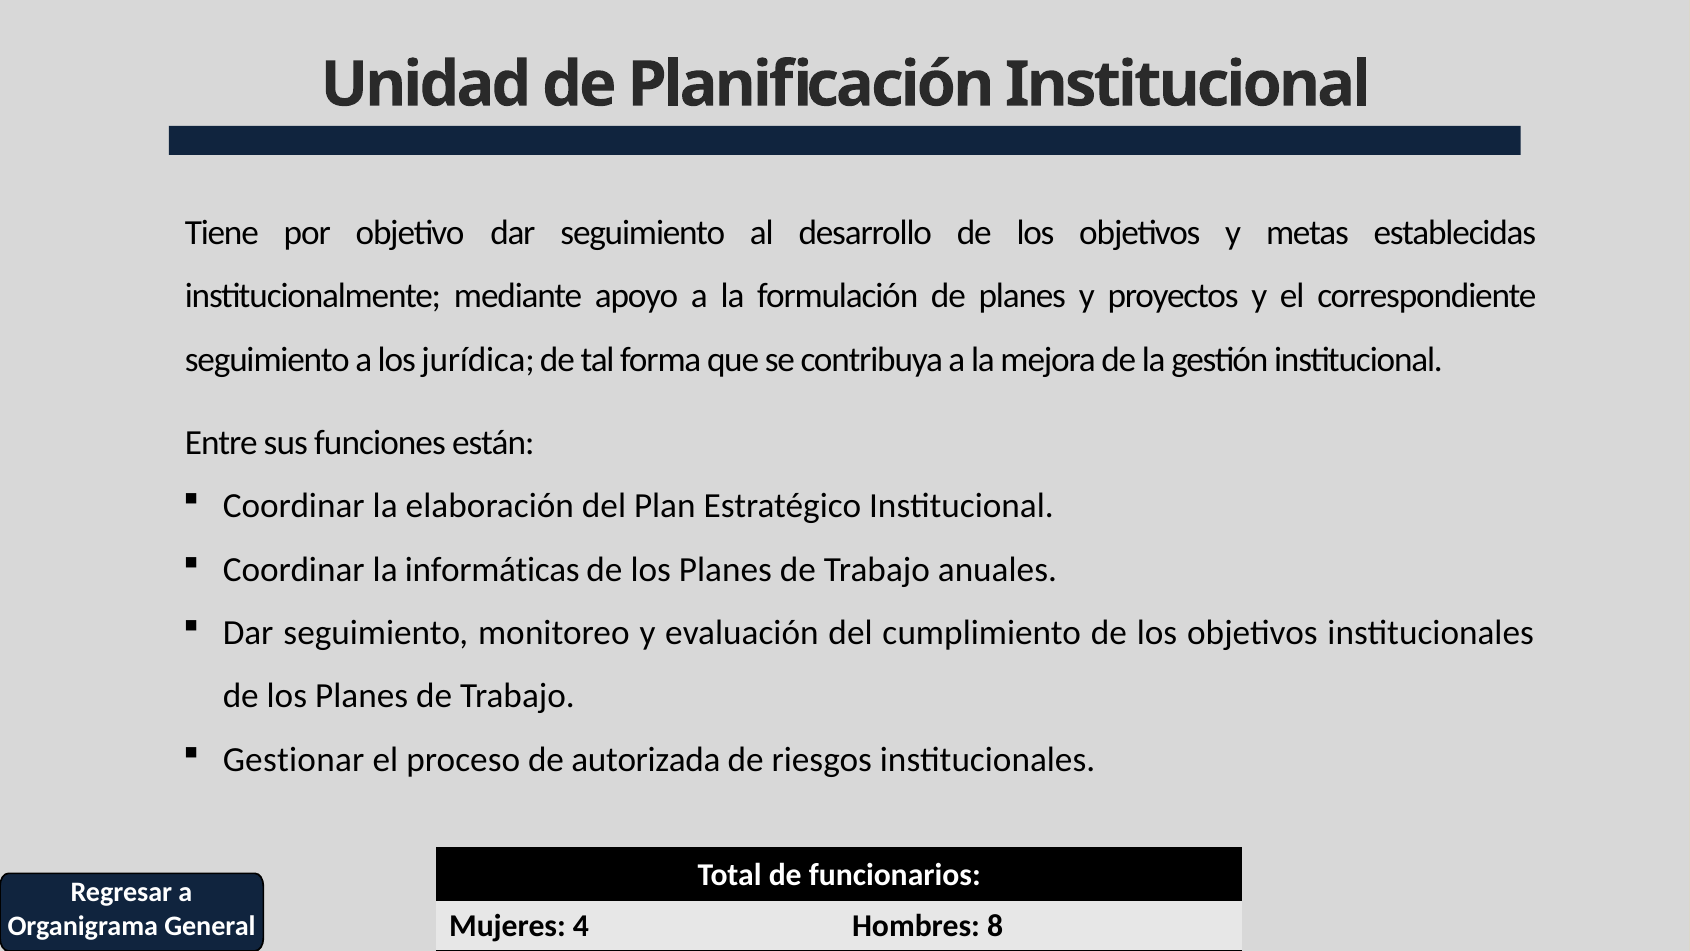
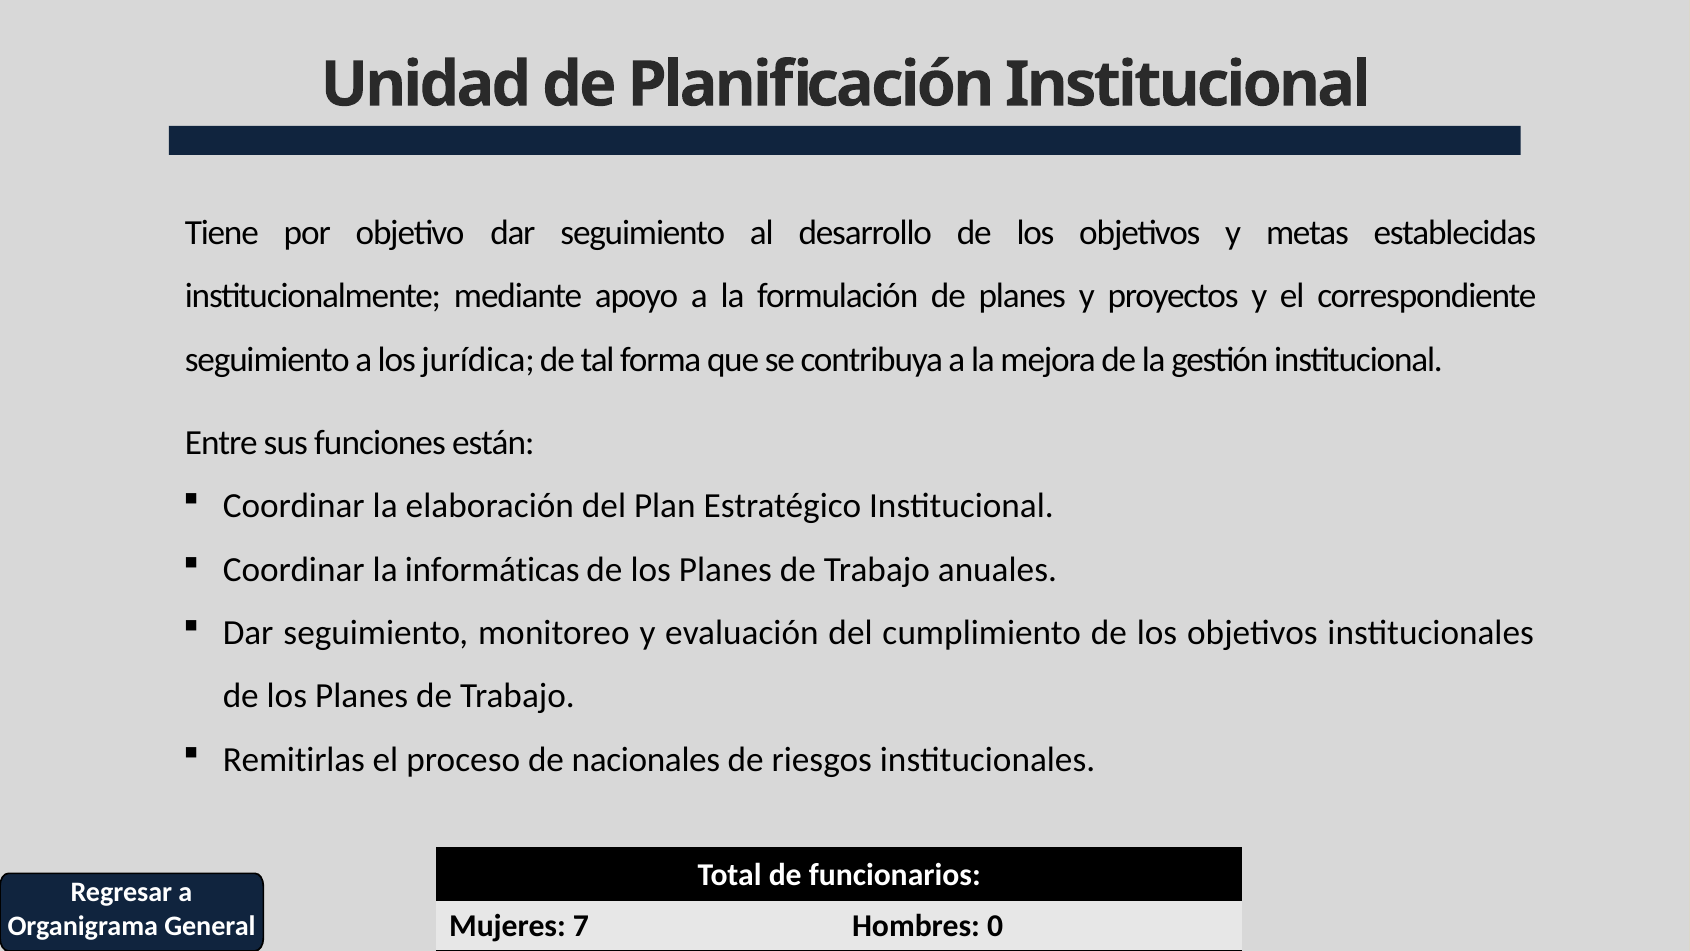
Gestionar: Gestionar -> Remitirlas (294, 759)
autorizada: autorizada -> nacionales (646, 759)
4: 4 -> 7 (581, 925)
8: 8 -> 0 (995, 925)
